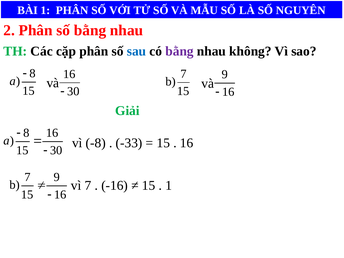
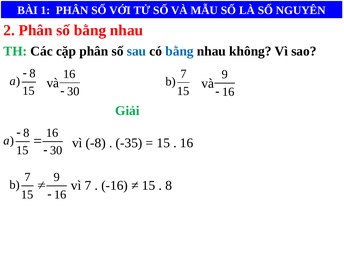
bằng colour: purple -> blue (180, 51)
-33: -33 -> -35 (129, 143)
1: 1 -> 8 (169, 186)
